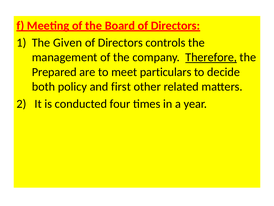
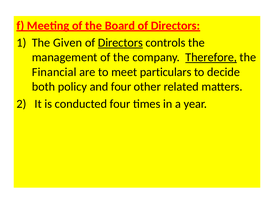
Directors underline: none -> present (120, 43)
Prepared: Prepared -> Financial (54, 72)
and first: first -> four (121, 86)
